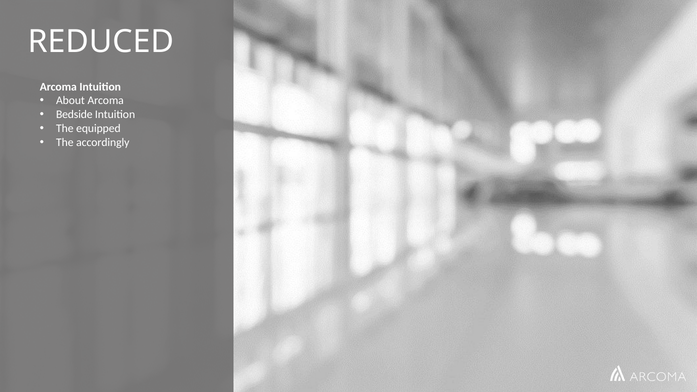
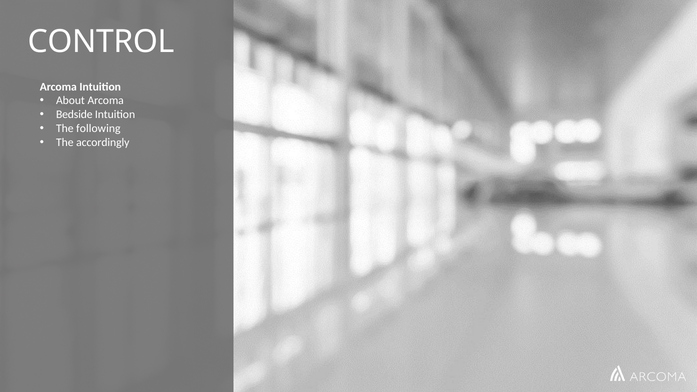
REDUCED: REDUCED -> CONTROL (101, 42)
equipped: equipped -> following (98, 129)
